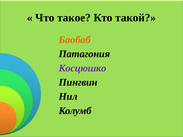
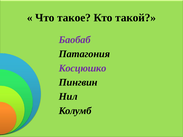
Баобаб colour: orange -> purple (75, 40)
